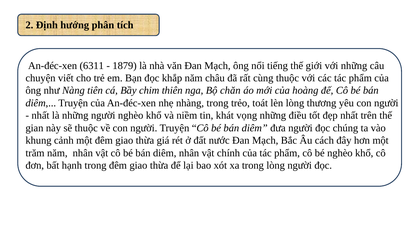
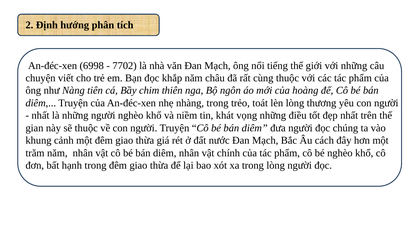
6311: 6311 -> 6998 (92, 65)
1879: 1879 -> 7702 (125, 65)
chăn: chăn -> ngôn (230, 90)
